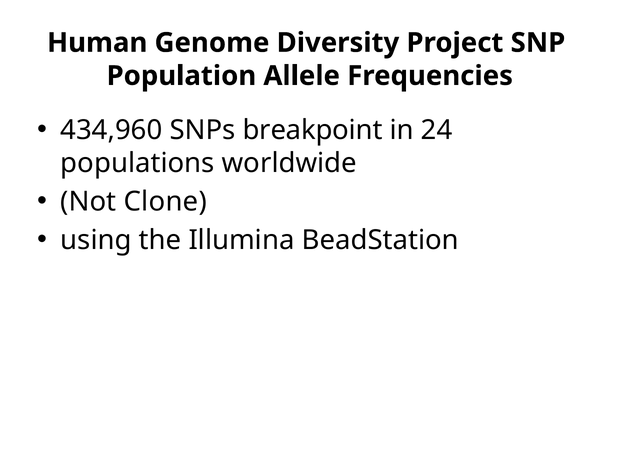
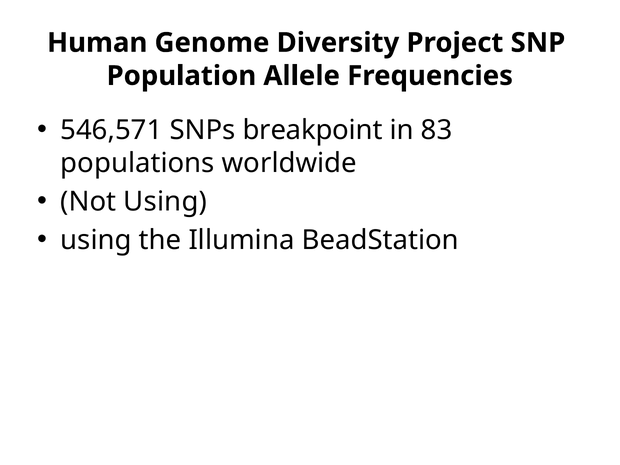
434,960: 434,960 -> 546,571 (111, 130)
24: 24 -> 83 (437, 130)
Not Clone: Clone -> Using (165, 202)
